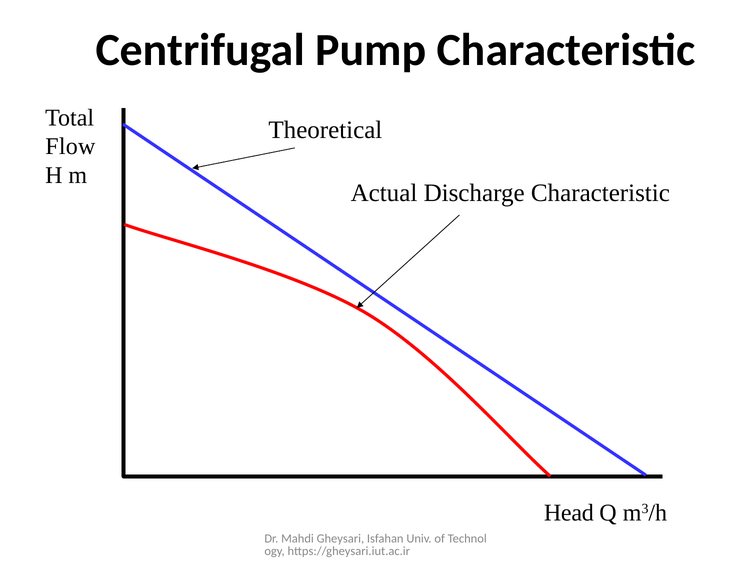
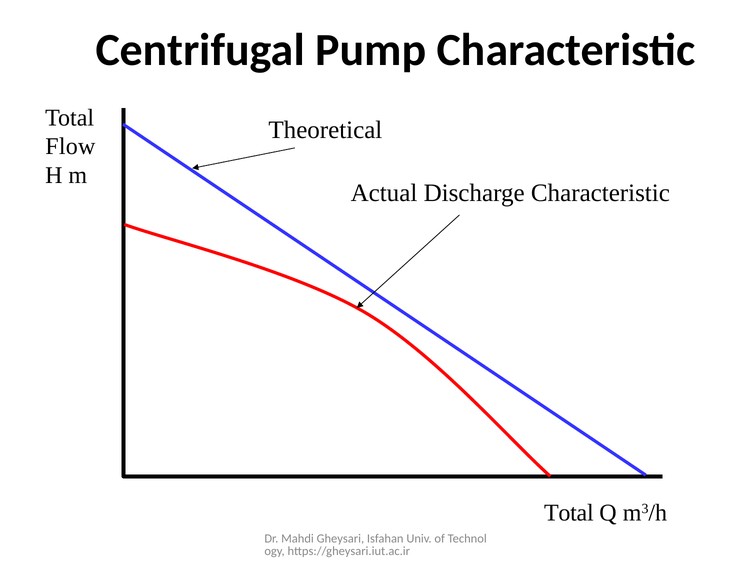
Head: Head -> Total (569, 513)
